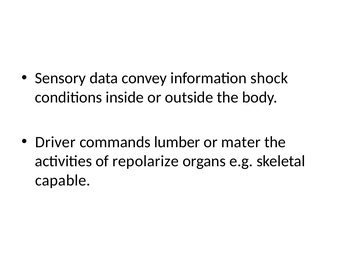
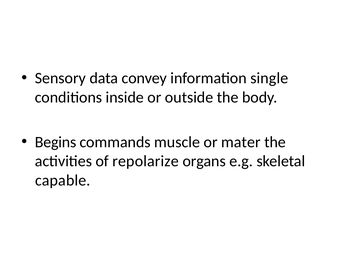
shock: shock -> single (269, 78)
Driver: Driver -> Begins (56, 142)
lumber: lumber -> muscle (177, 142)
